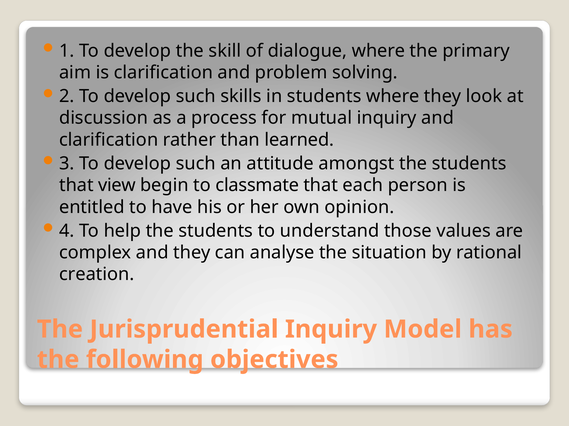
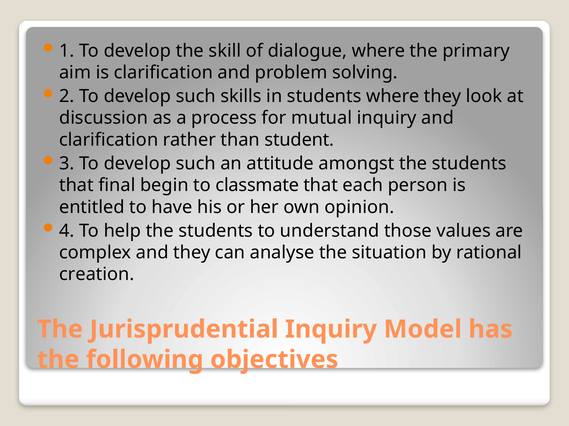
learned: learned -> student (299, 140)
view: view -> final (117, 186)
